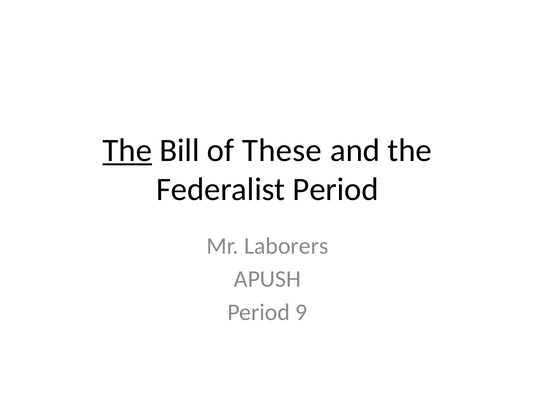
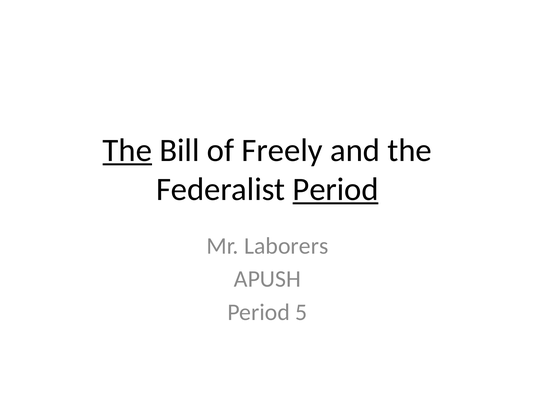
These: These -> Freely (282, 150)
Period underline: none -> present (336, 190)
9: 9 -> 5 (301, 313)
